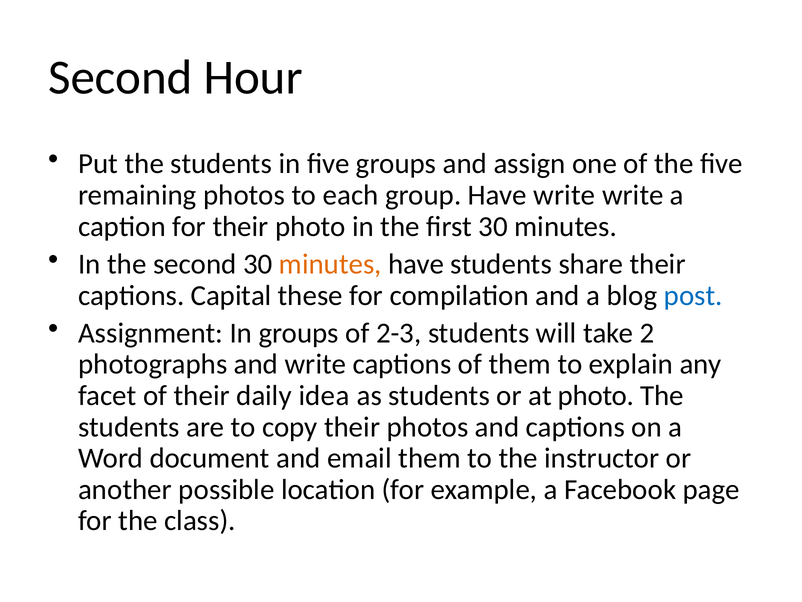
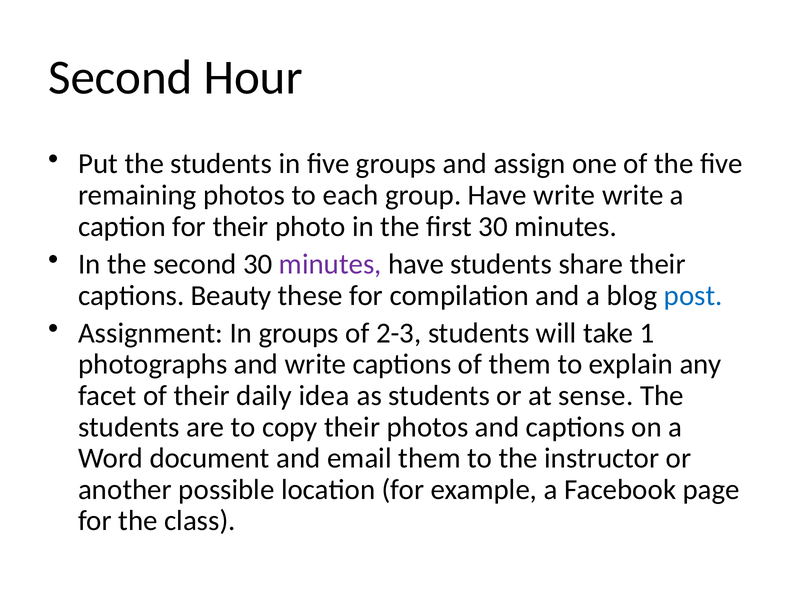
minutes colour: orange -> purple (330, 264)
Capital: Capital -> Beauty (231, 295)
2: 2 -> 1 (647, 333)
at photo: photo -> sense (596, 395)
